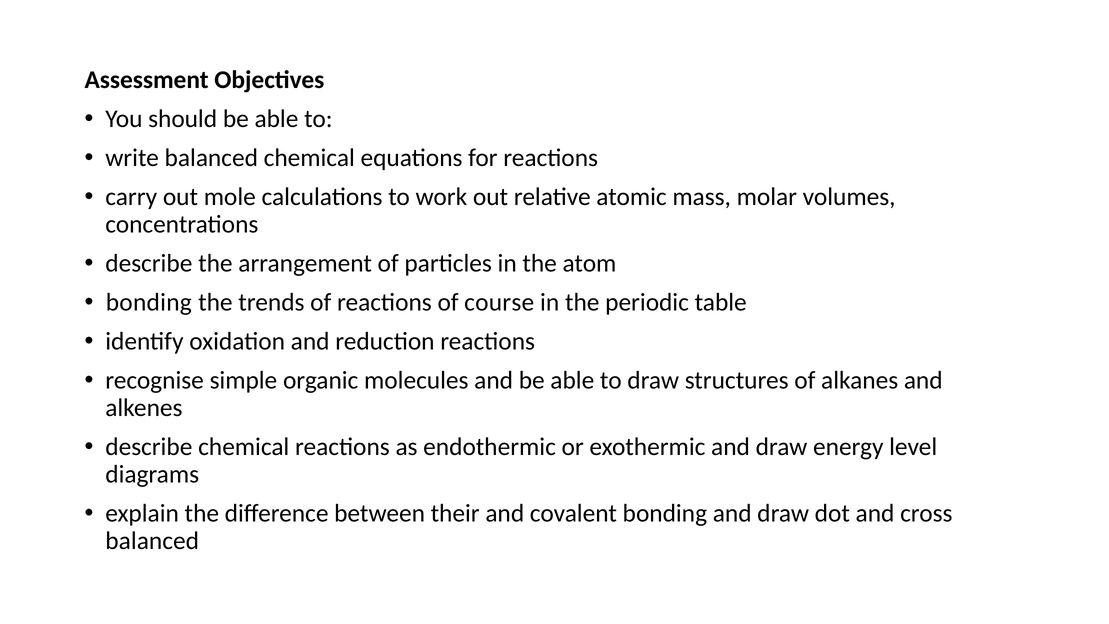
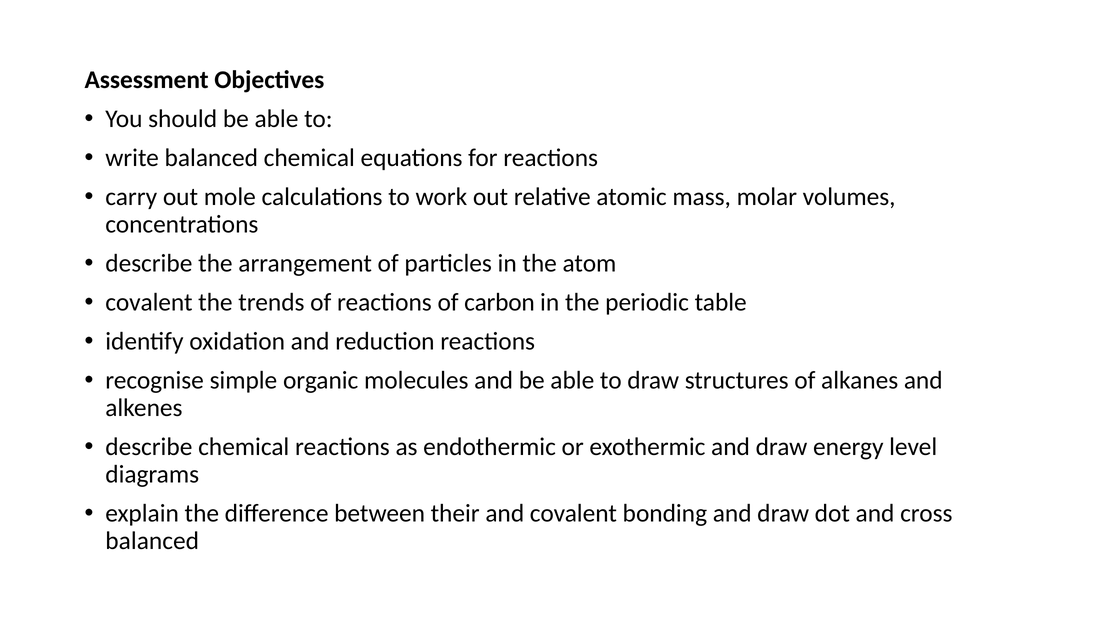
bonding: bonding -> covalent (149, 302)
course: course -> carbon (499, 302)
